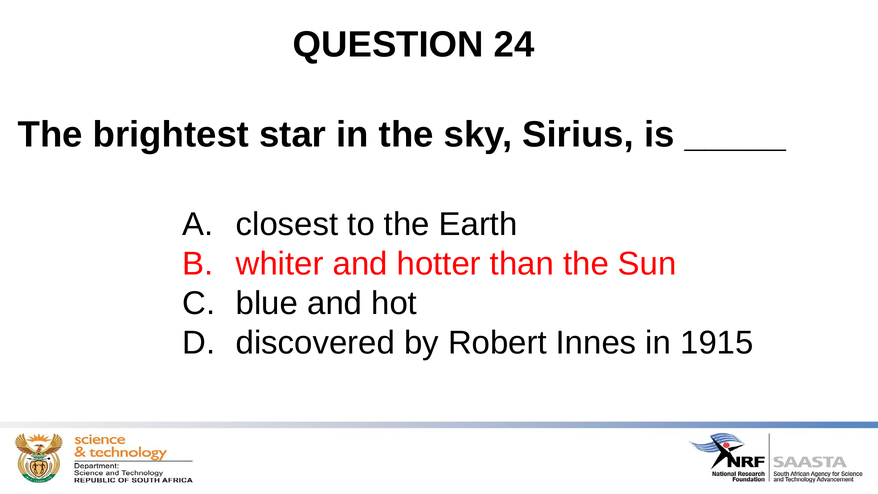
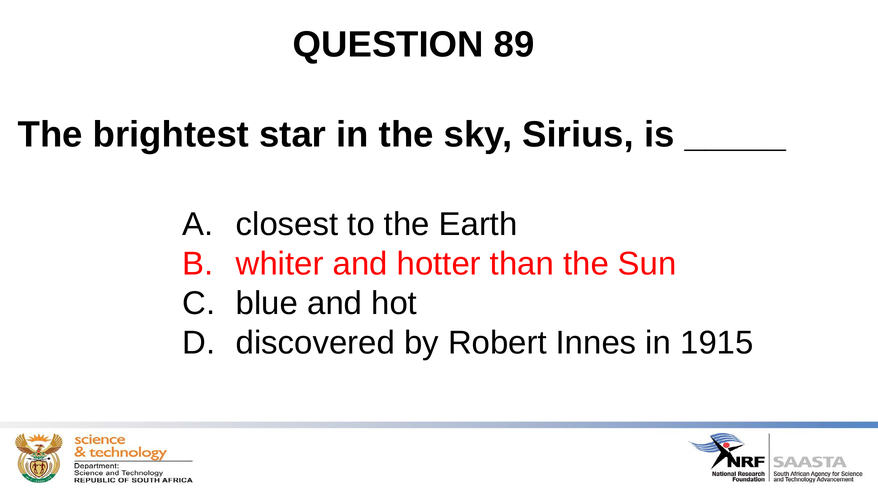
24: 24 -> 89 (514, 44)
